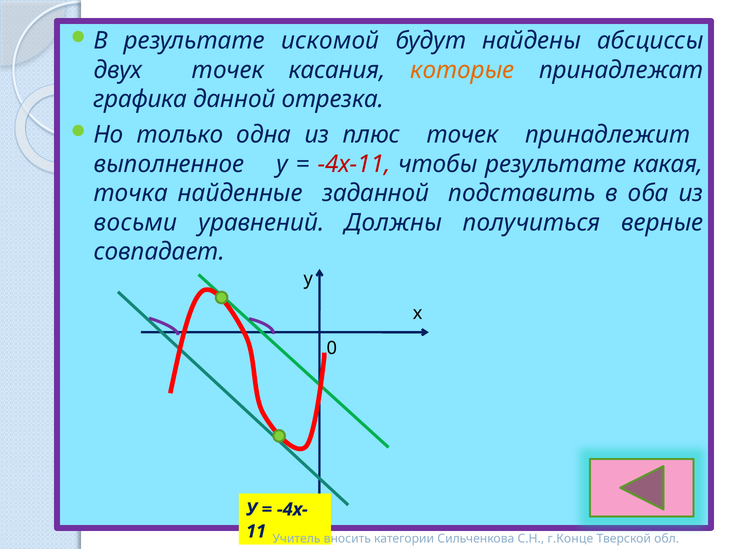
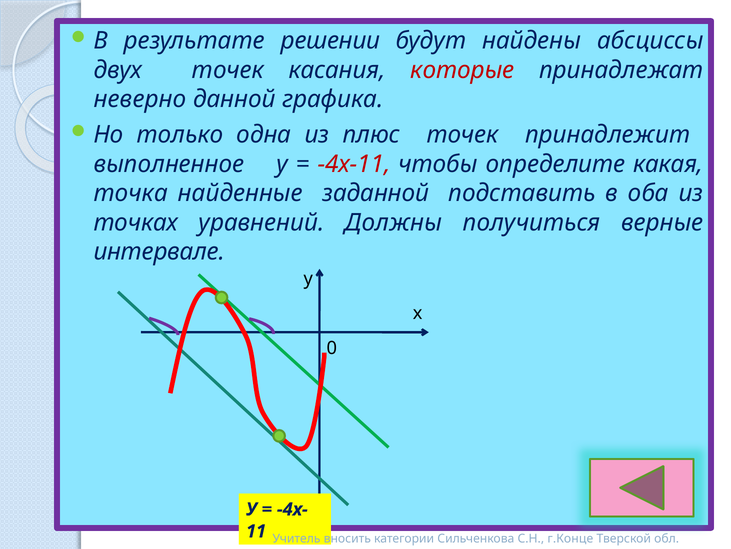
искомой: искомой -> решении (330, 41)
которые colour: orange -> red (462, 70)
графика: графика -> неверно (140, 99)
отрезка: отрезка -> графика (333, 99)
чтобы результате: результате -> определите (556, 164)
восьми: восьми -> точках (136, 222)
совпадает: совпадает -> интервале (159, 252)
